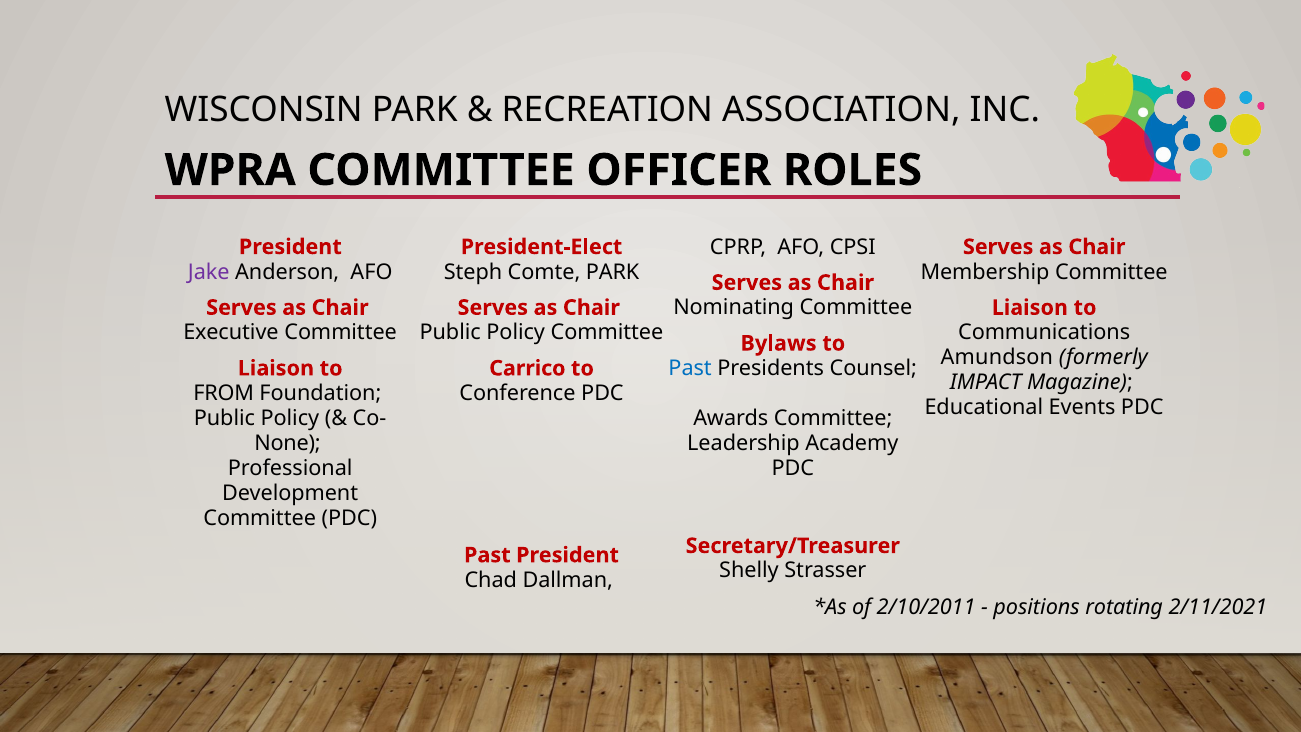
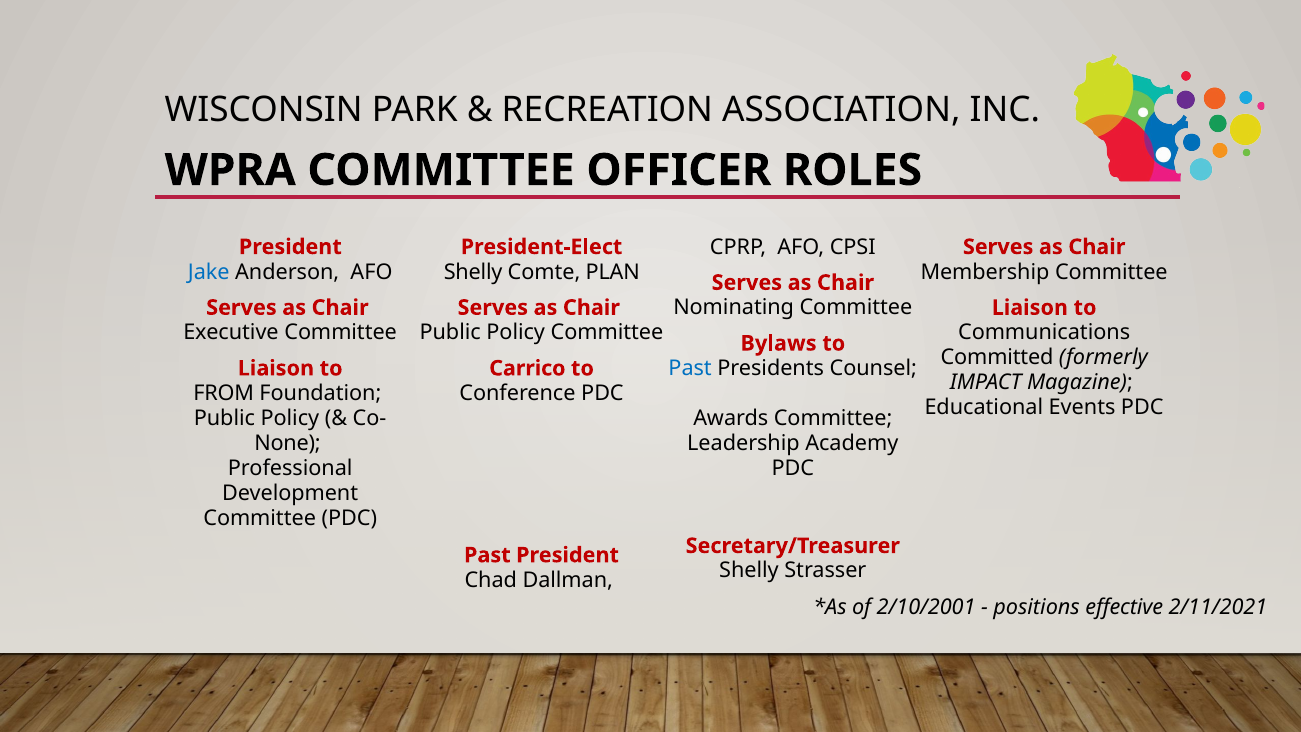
Jake colour: purple -> blue (209, 272)
Steph: Steph -> Shelly (473, 272)
Comte PARK: PARK -> PLAN (613, 272)
Amundson: Amundson -> Committed (997, 357)
2/10/2011: 2/10/2011 -> 2/10/2001 (926, 607)
rotating: rotating -> effective (1124, 607)
